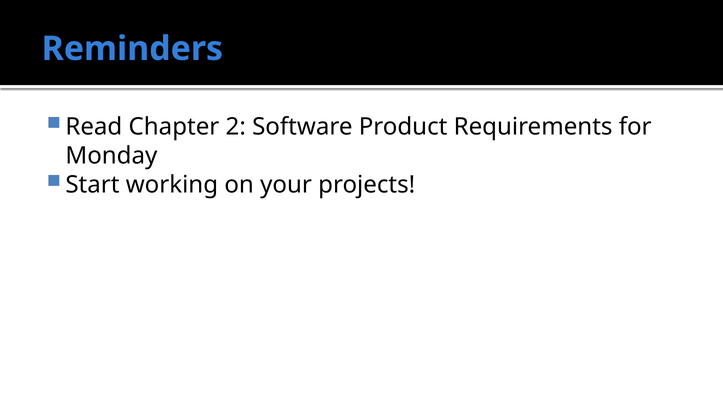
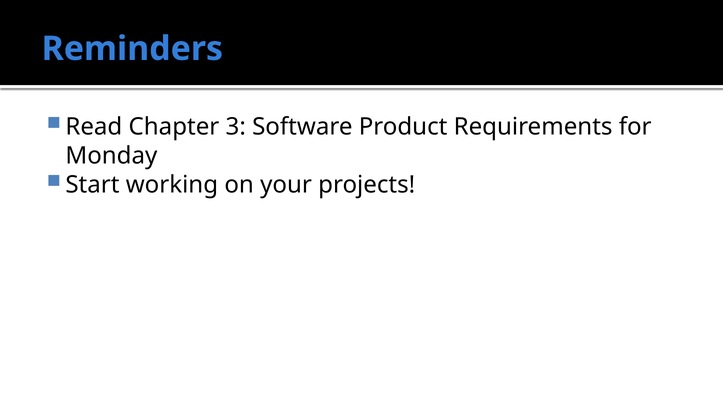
2: 2 -> 3 (236, 127)
